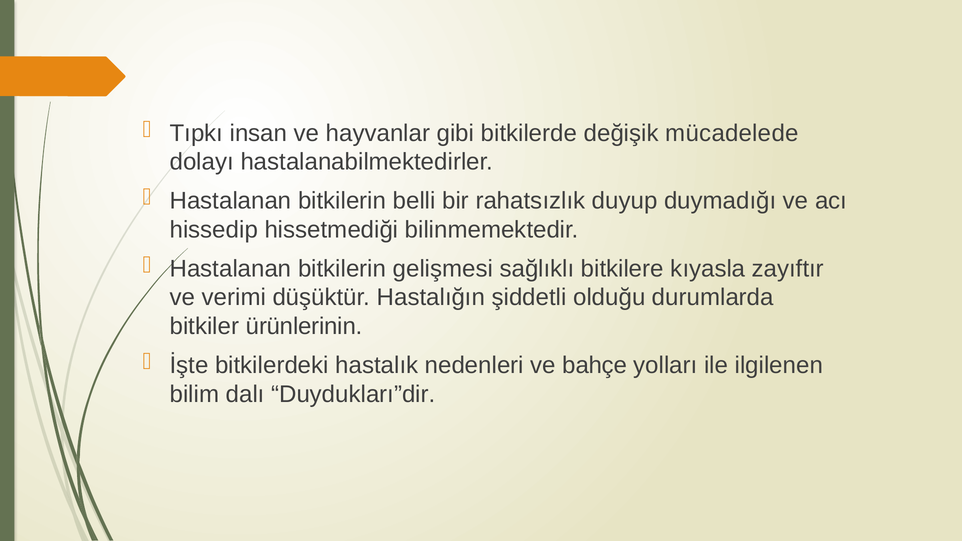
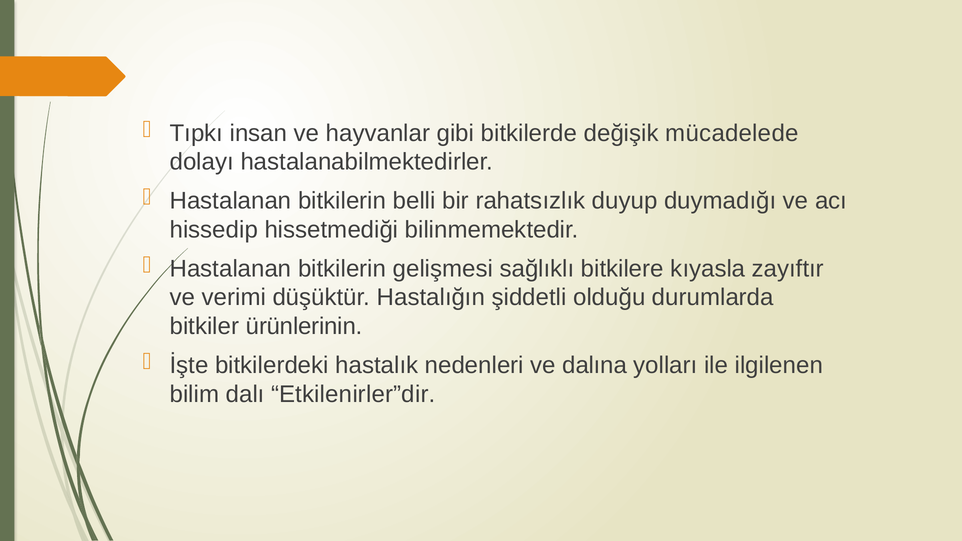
bahçe: bahçe -> dalına (595, 365)
Duydukları”dir: Duydukları”dir -> Etkilenirler”dir (353, 394)
